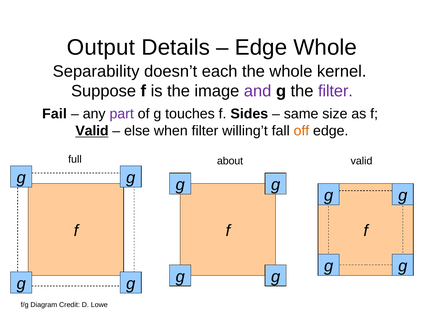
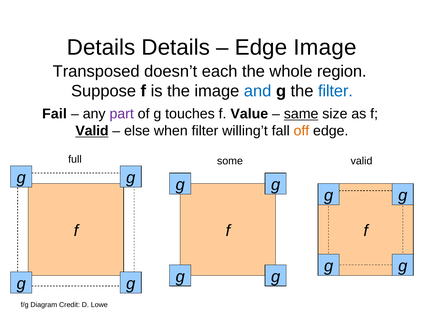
Output: Output -> Details (101, 47)
Edge Whole: Whole -> Image (325, 47)
Separability: Separability -> Transposed (96, 71)
kernel: kernel -> region (342, 71)
and colour: purple -> blue (258, 91)
filter colour: purple -> blue (335, 91)
Sides: Sides -> Value (249, 114)
same underline: none -> present (301, 114)
about: about -> some (230, 161)
